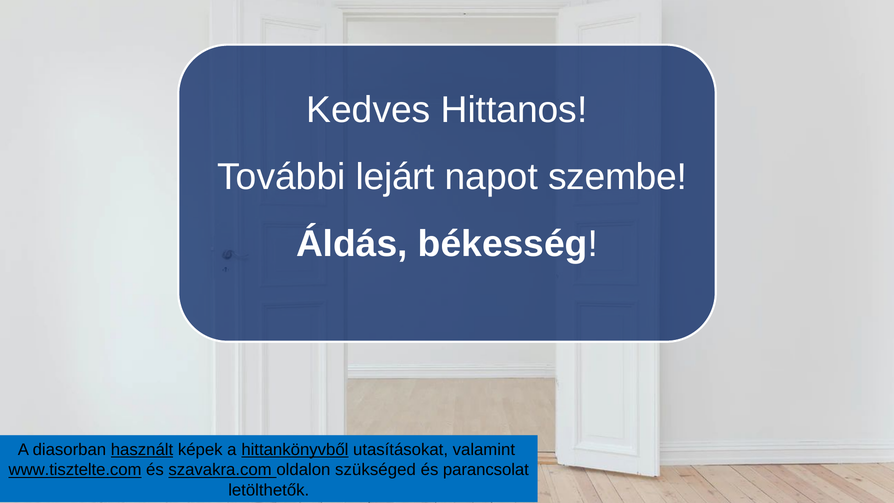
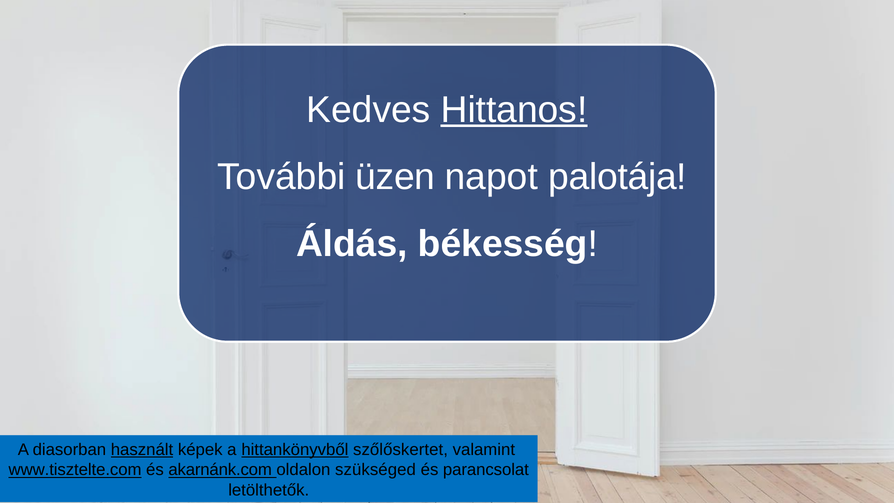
Hittanos underline: none -> present (514, 110)
lejárt: lejárt -> üzen (395, 177)
szembe: szembe -> palotája (617, 177)
utasításokat: utasításokat -> szőlőskertet (401, 450)
szavakra.com: szavakra.com -> akarnánk.com (220, 470)
